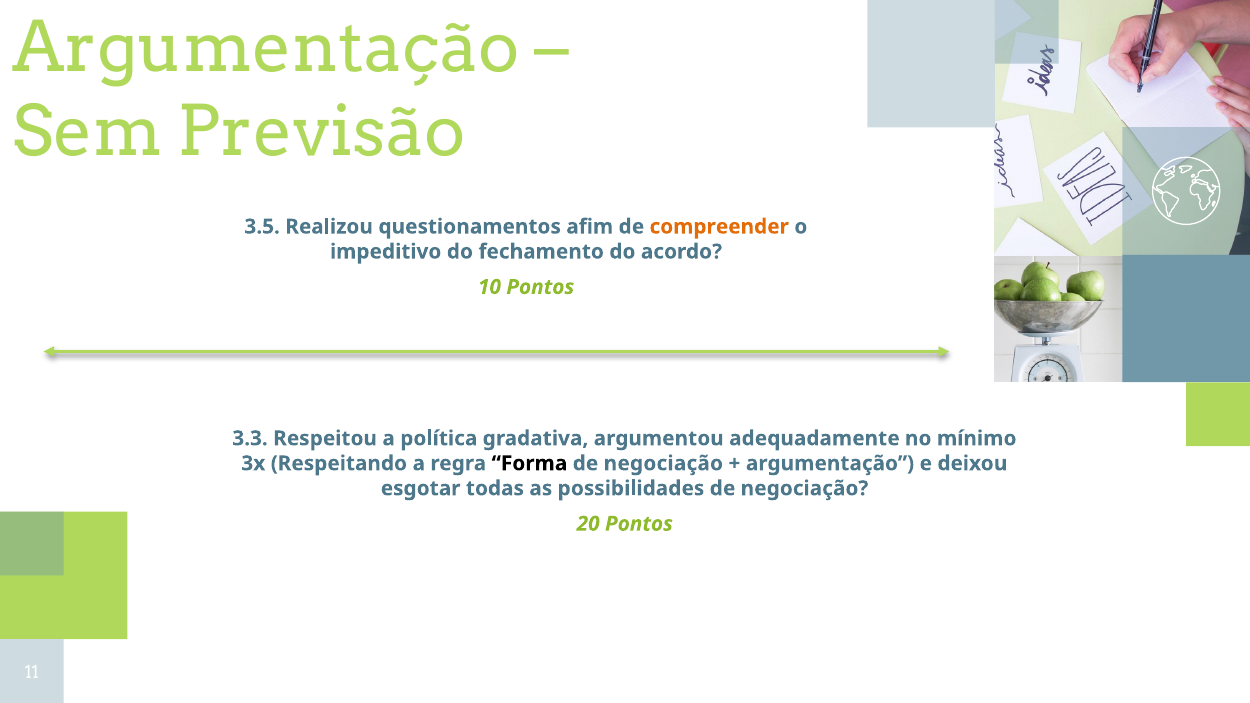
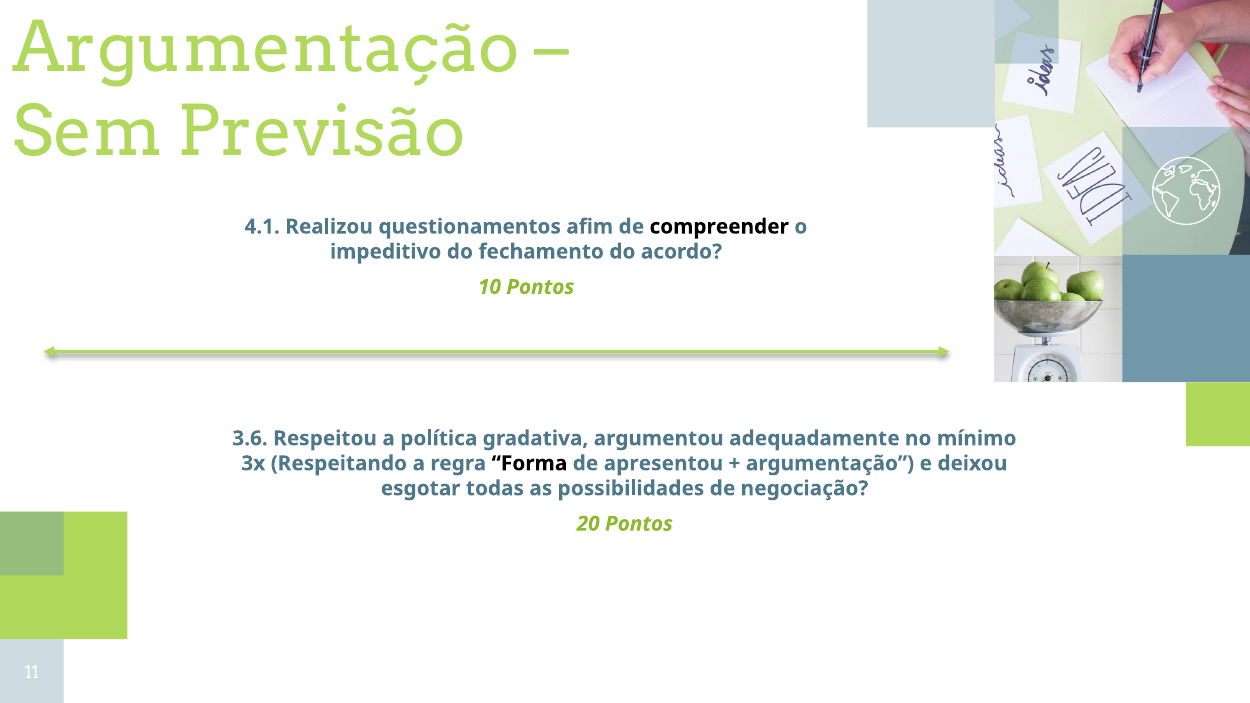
3.5: 3.5 -> 4.1 (262, 227)
compreender colour: orange -> black (719, 227)
3.3: 3.3 -> 3.6 (250, 439)
negociação: negociação -> apresentou (663, 464)
